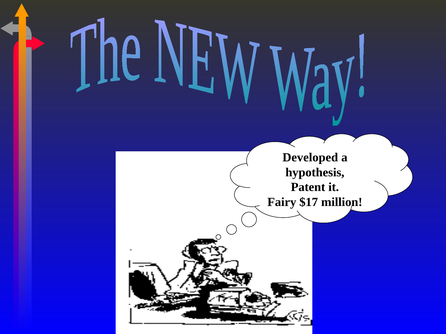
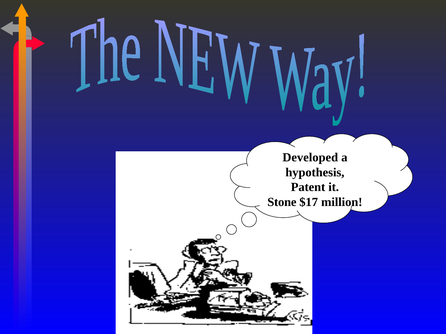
Fairy: Fairy -> Stone (282, 202)
